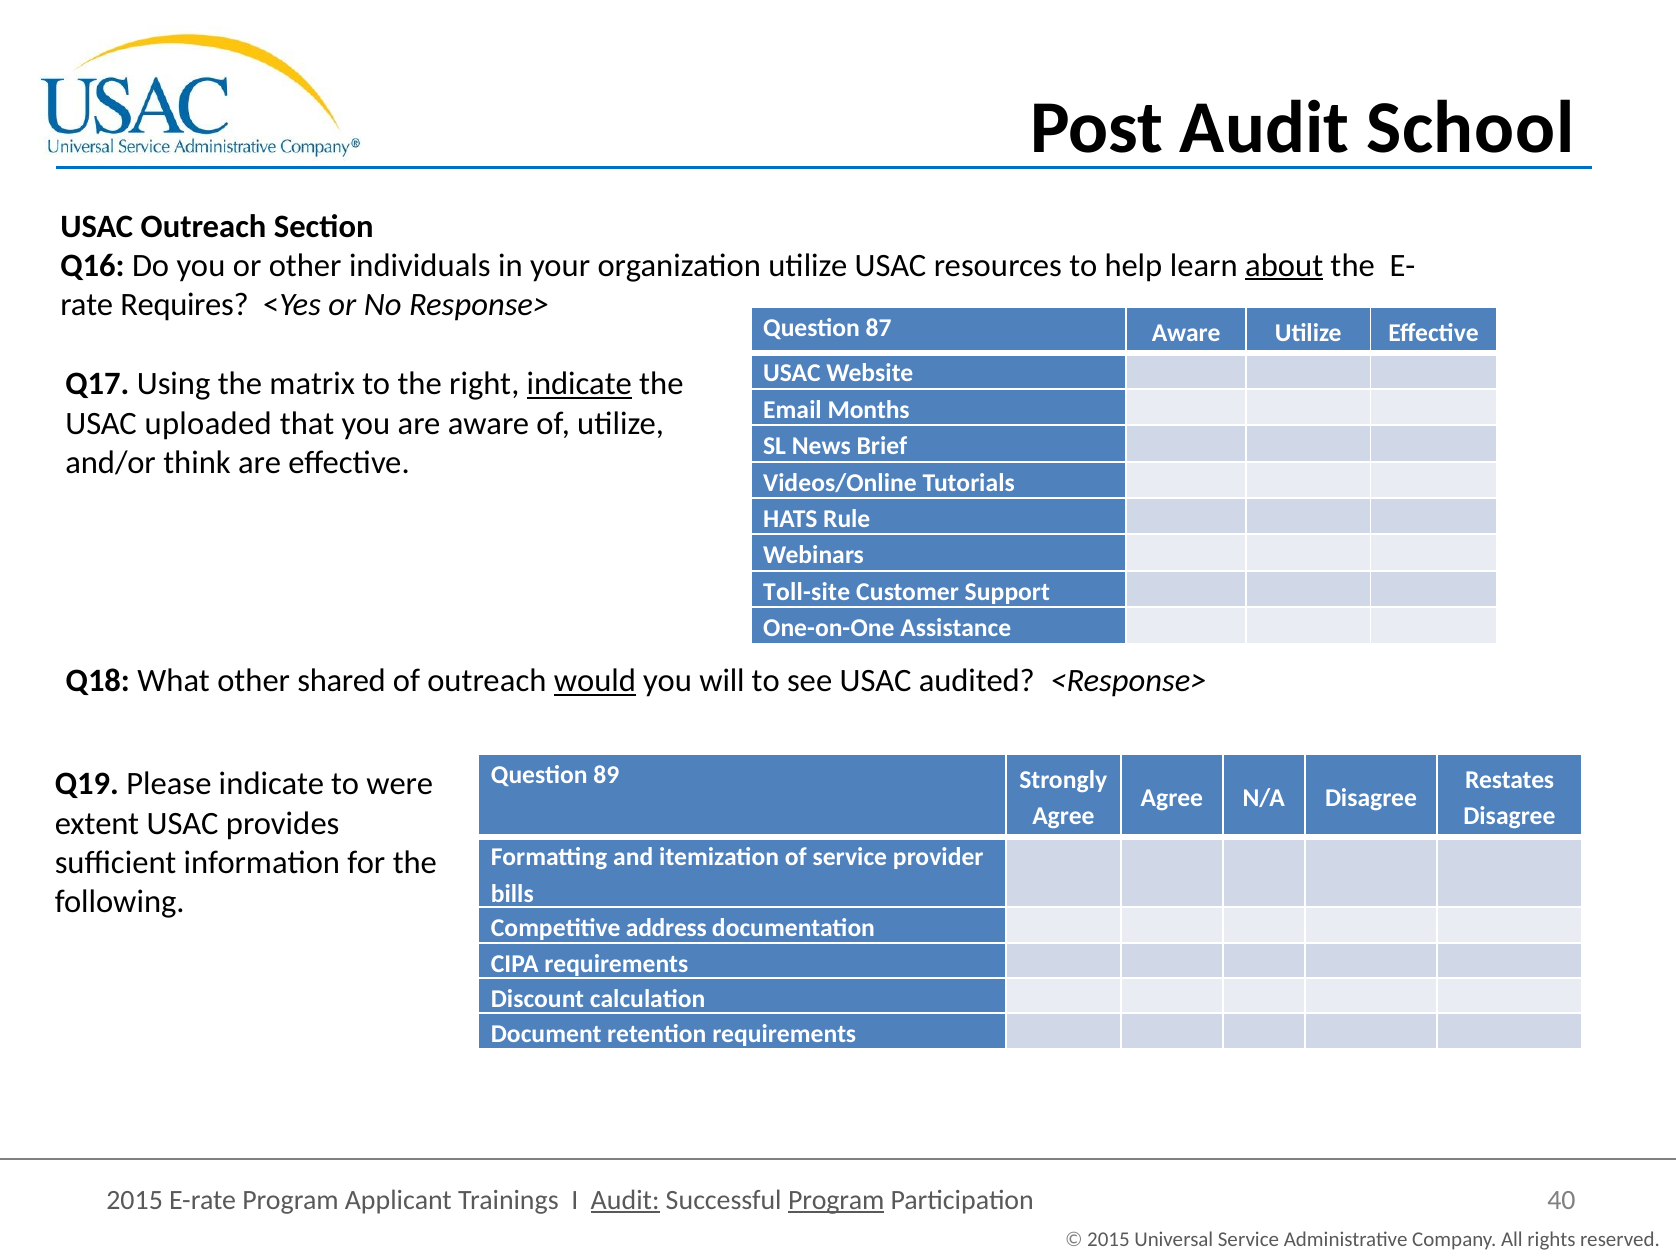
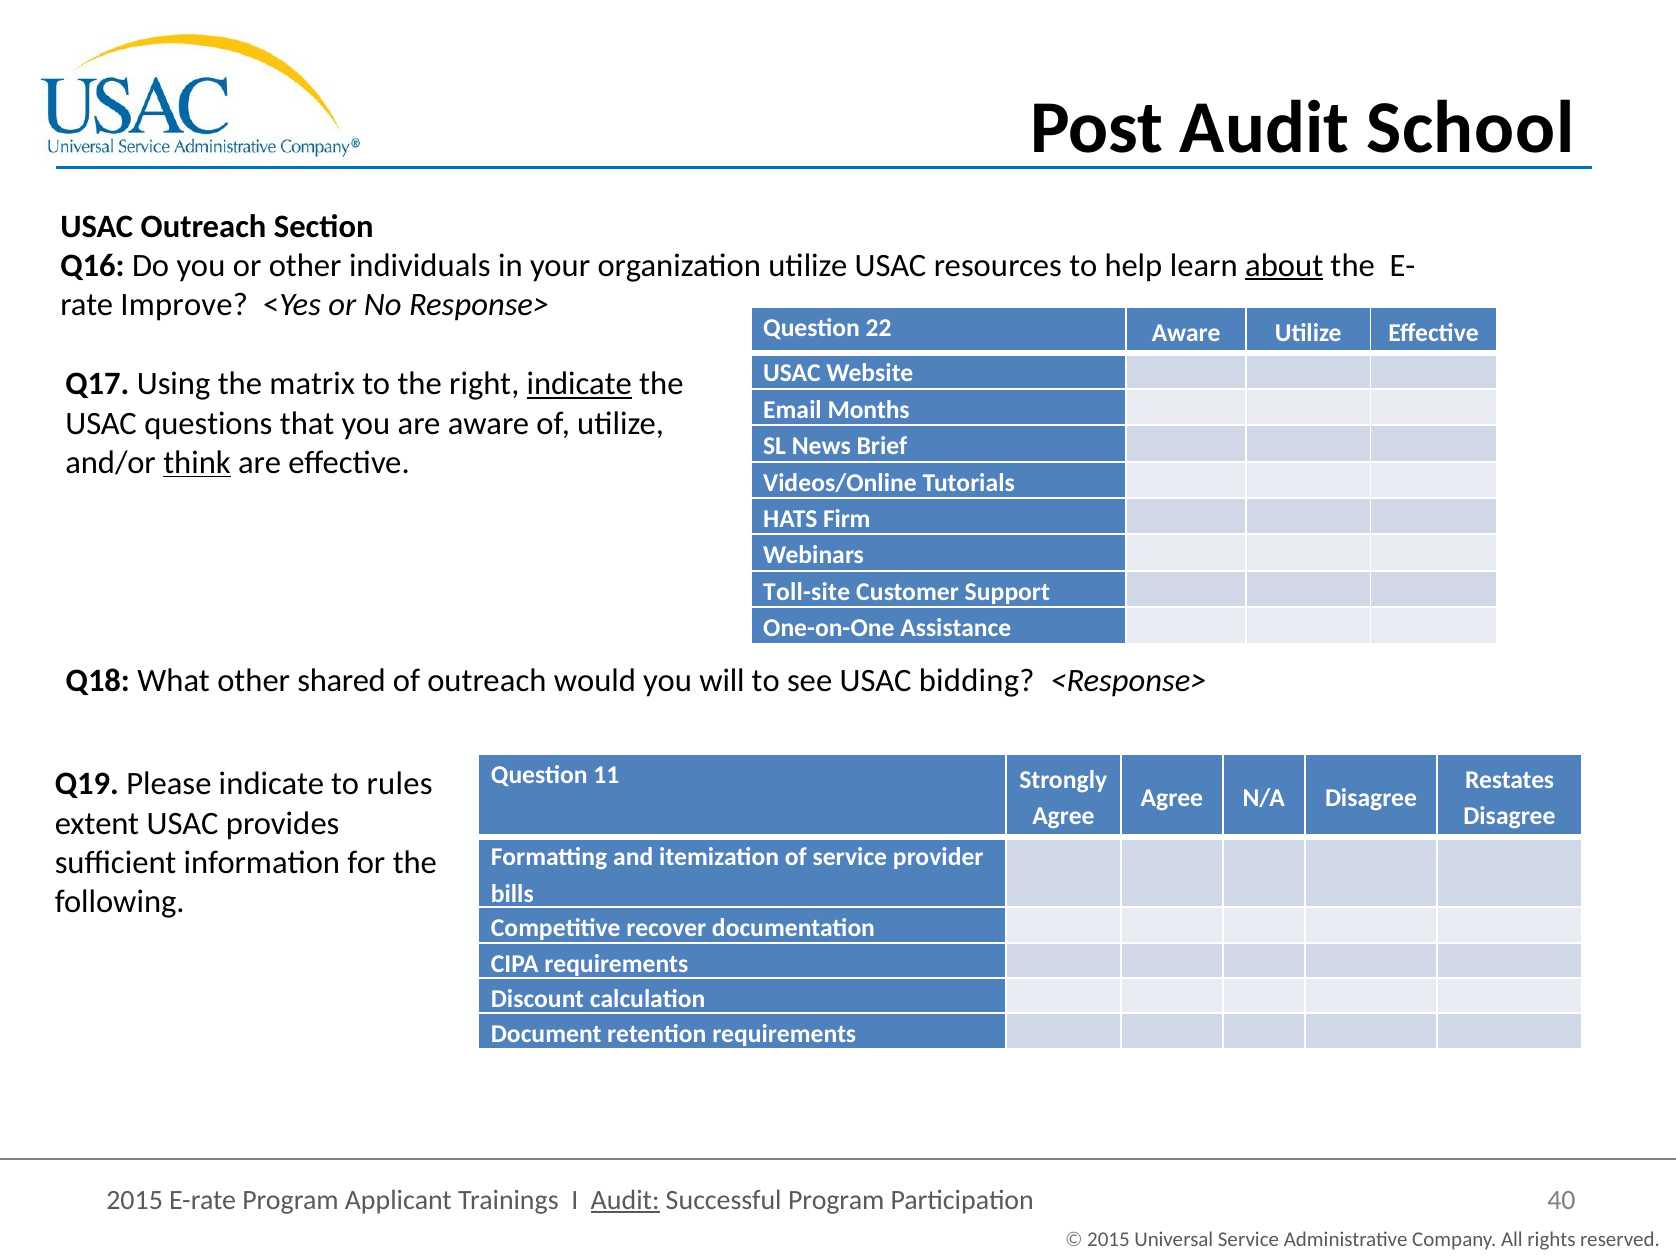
Requires: Requires -> Improve (184, 305)
87: 87 -> 22 (879, 328)
uploaded: uploaded -> questions (208, 423)
think underline: none -> present (197, 462)
Rule: Rule -> Firm (847, 519)
would underline: present -> none (595, 681)
audited: audited -> bidding (977, 681)
89: 89 -> 11 (606, 775)
were: were -> rules (400, 784)
address: address -> recover (666, 928)
Program underline: present -> none (836, 1200)
